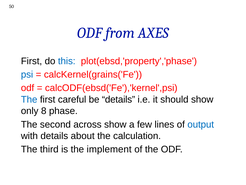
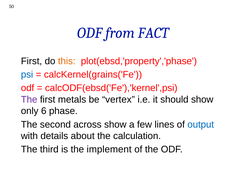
AXES: AXES -> FACT (153, 33)
this colour: blue -> orange (67, 61)
The colour: blue -> purple (29, 99)
careful: careful -> metals (72, 99)
be details: details -> vertex (118, 99)
8: 8 -> 6 (44, 111)
